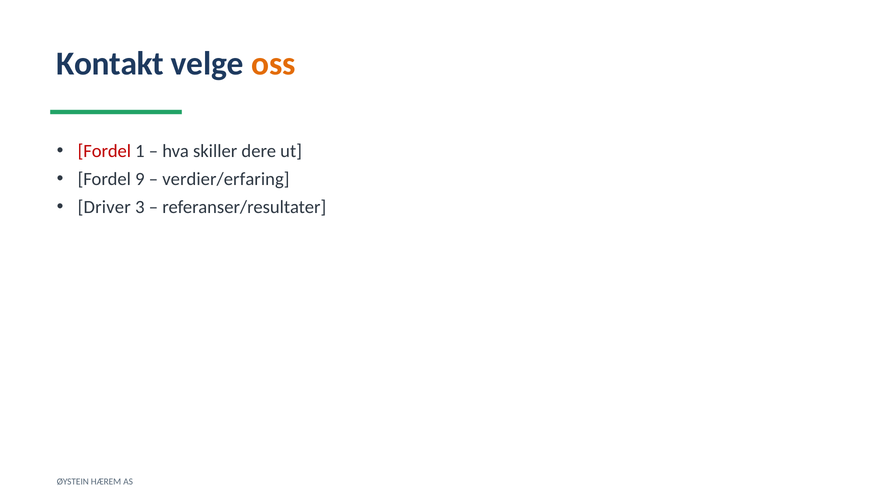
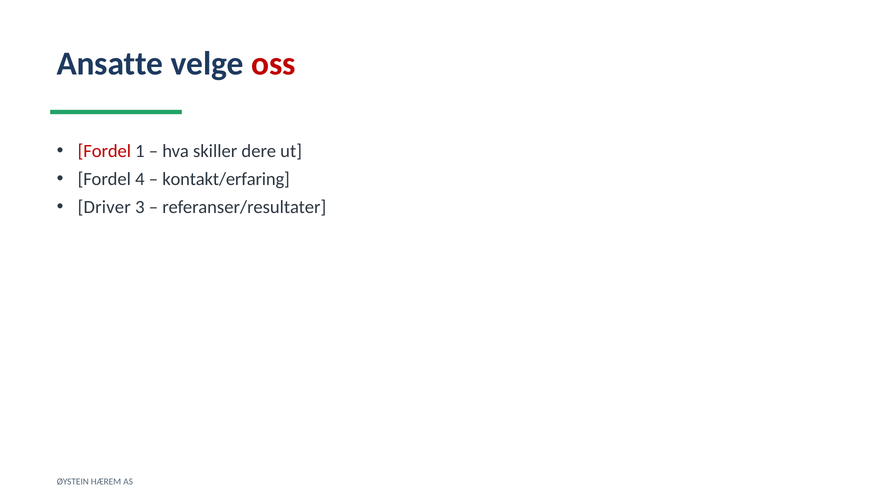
Kontakt: Kontakt -> Ansatte (110, 64)
oss colour: orange -> red (273, 64)
9: 9 -> 4 (140, 179)
verdier/erfaring: verdier/erfaring -> kontakt/erfaring (226, 179)
